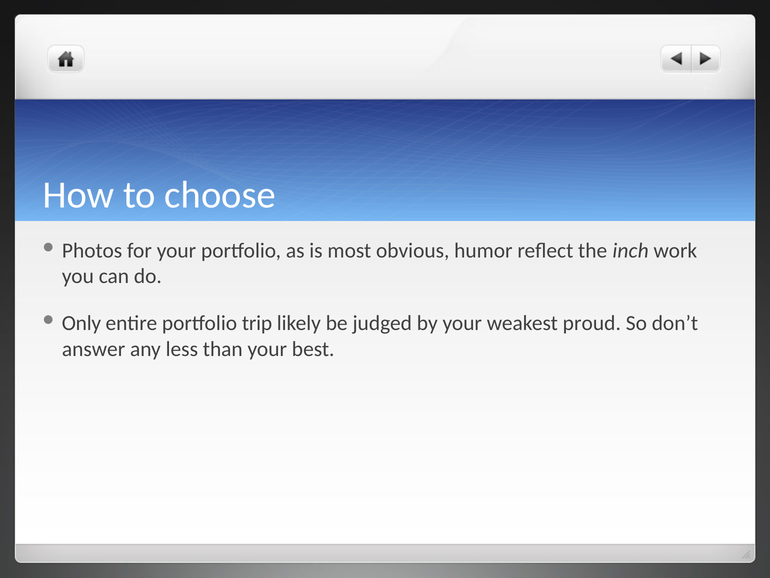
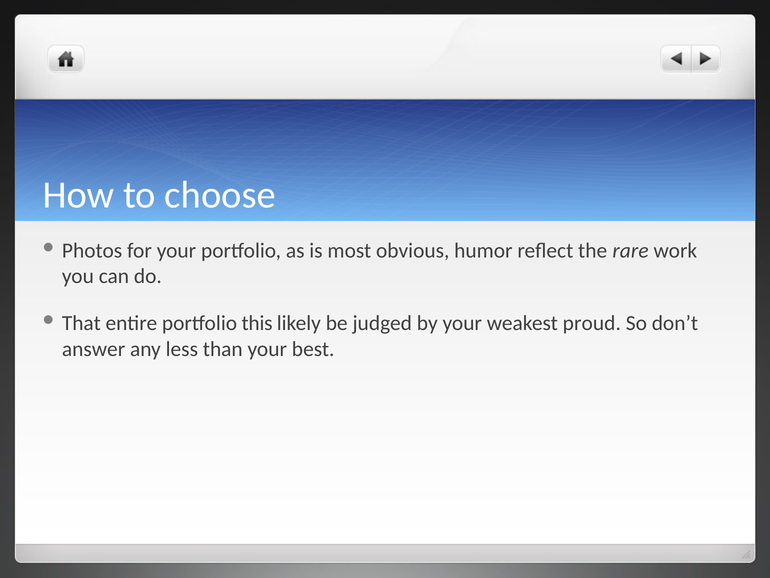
inch: inch -> rare (631, 250)
Only: Only -> That (81, 323)
trip: trip -> this (257, 323)
